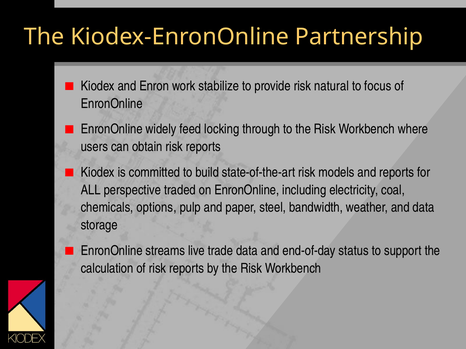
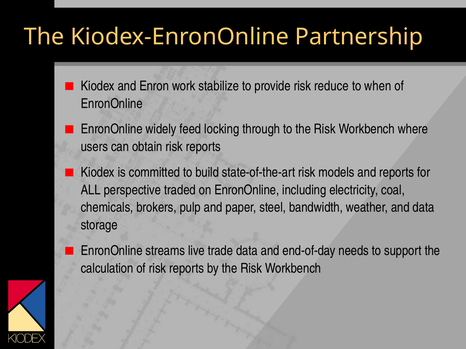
natural: natural -> reduce (331, 86)
focus: focus -> when (378, 86)
options: options -> brokers (157, 208)
status: status -> needs (354, 251)
